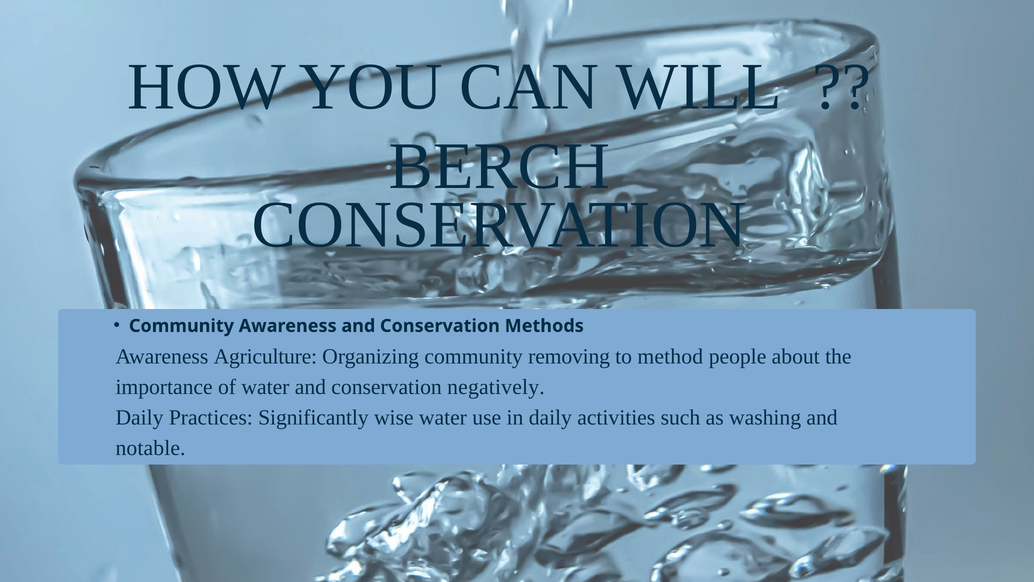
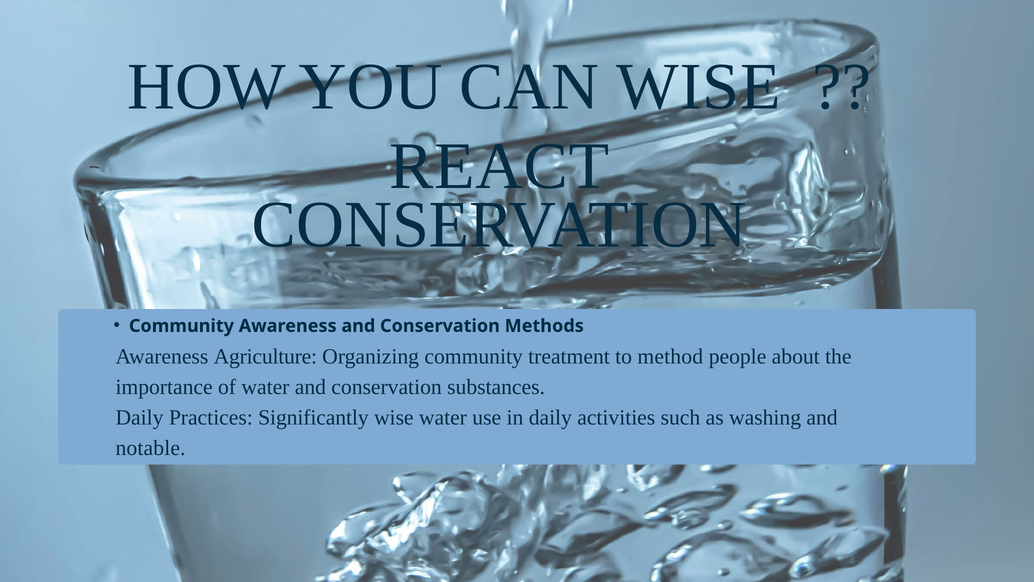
CAN WILL: WILL -> WISE (698, 87)
BERCH: BERCH -> REACT (499, 166)
removing: removing -> treatment (569, 357)
negatively: negatively -> substances (496, 387)
